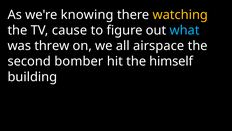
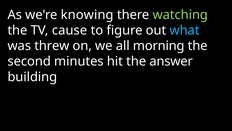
watching colour: yellow -> light green (180, 15)
airspace: airspace -> morning (159, 46)
bomber: bomber -> minutes (79, 61)
himself: himself -> answer (171, 61)
